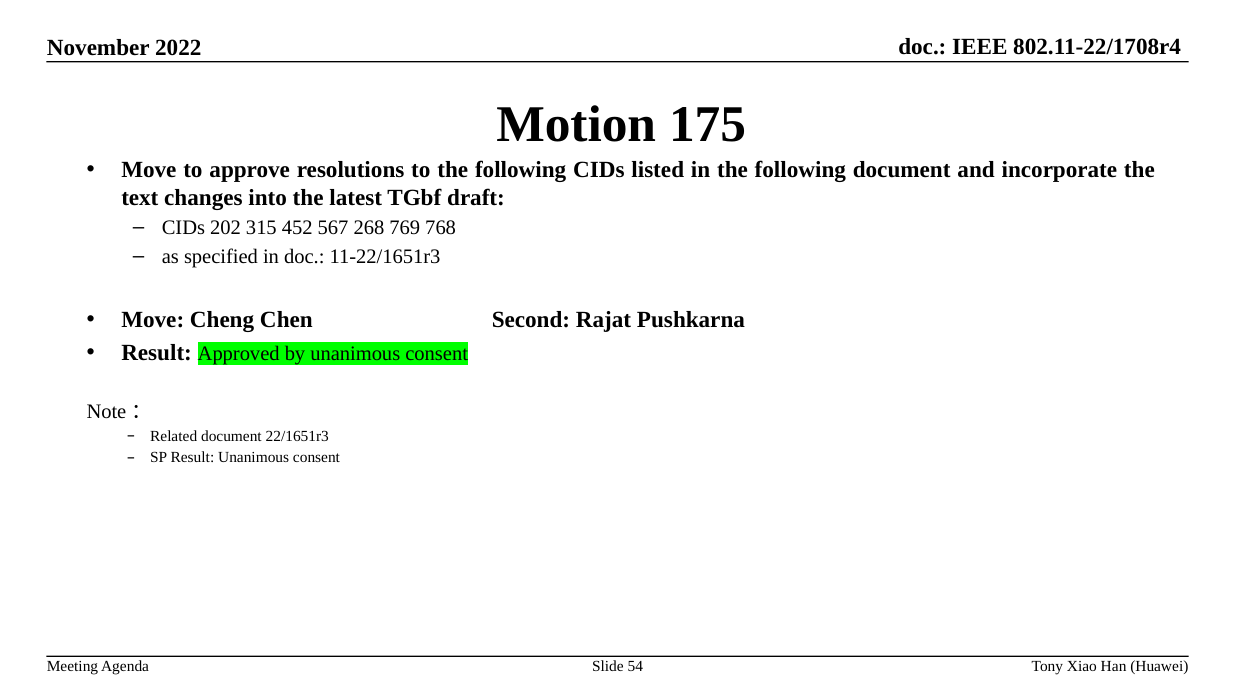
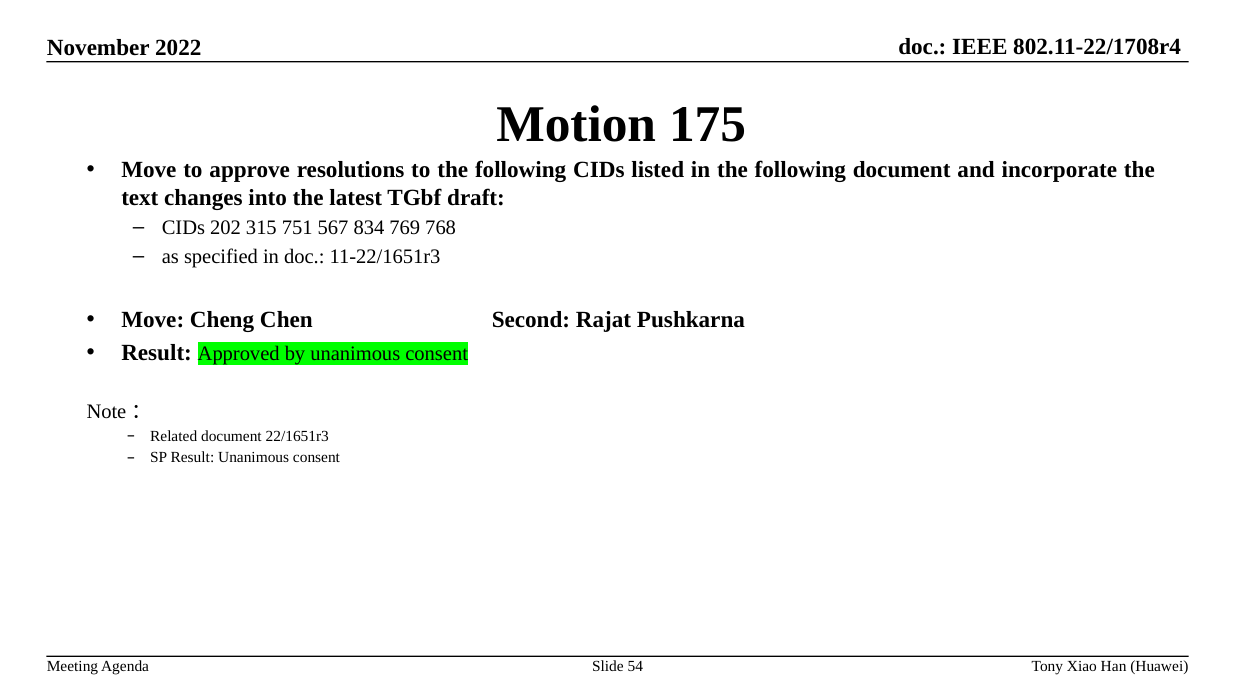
452: 452 -> 751 (297, 228)
268: 268 -> 834 (369, 228)
